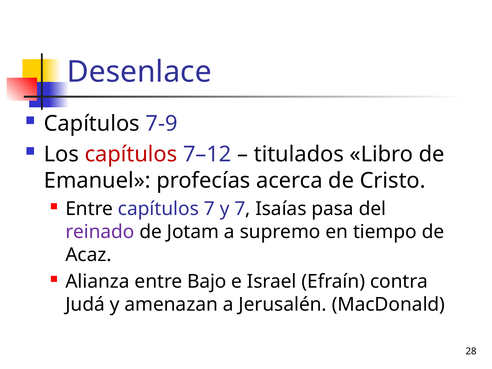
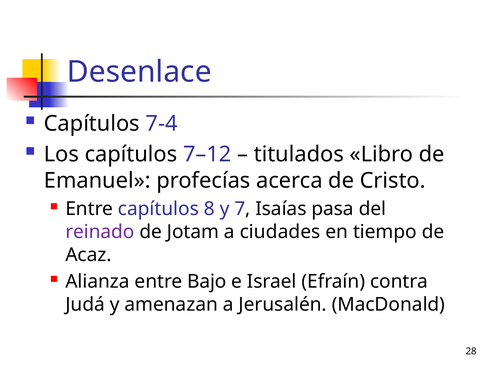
7-9: 7-9 -> 7-4 (162, 124)
capítulos colour: red -> black (131, 154)
capítulos 7: 7 -> 8 (209, 209)
supremo: supremo -> ciudades (280, 232)
